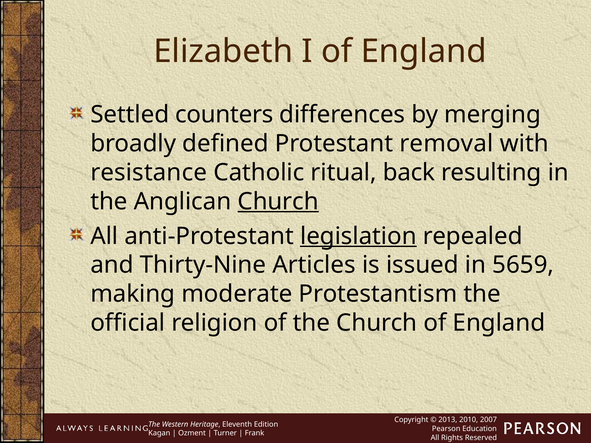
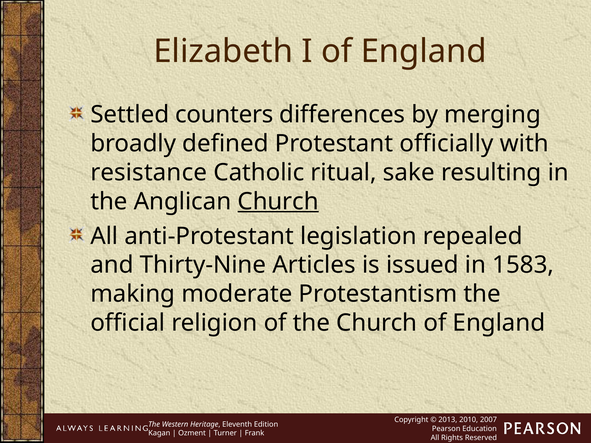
removal: removal -> officially (446, 144)
back: back -> sake (409, 173)
legislation underline: present -> none (358, 236)
5659: 5659 -> 1583 (523, 265)
